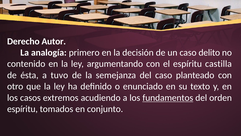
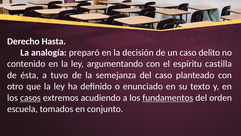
Autor: Autor -> Hasta (54, 41)
primero: primero -> preparó (84, 52)
casos underline: none -> present (30, 97)
espíritu: espíritu -> escuela (22, 109)
